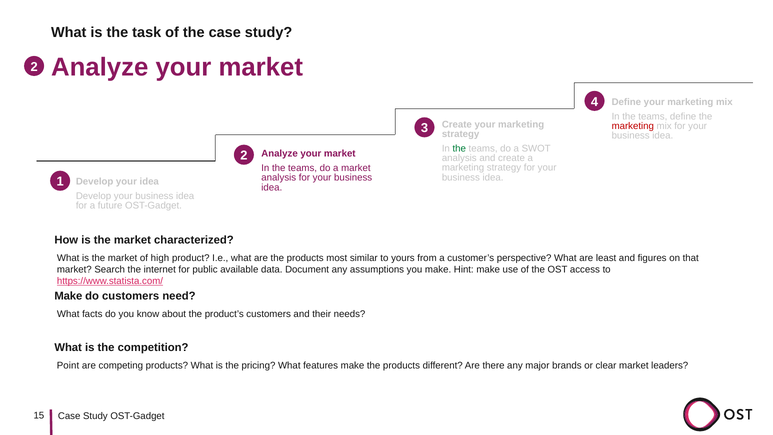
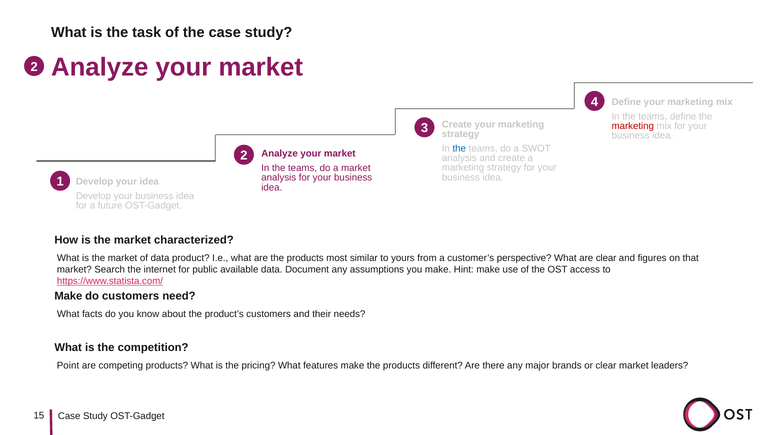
the colour: green -> blue (459, 148)
of high: high -> data (160, 258)
are least: least -> clear (606, 258)
